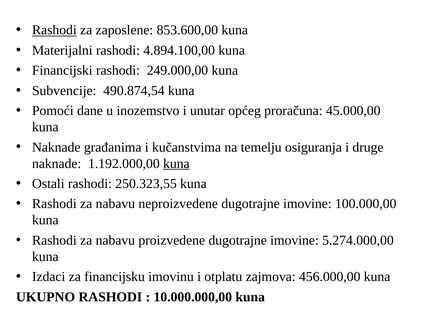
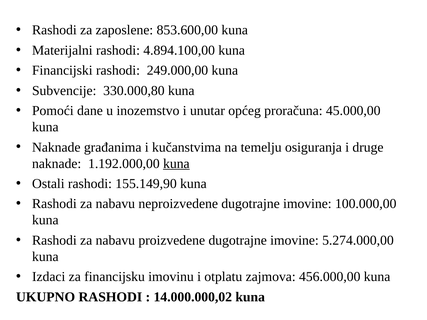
Rashodi underline: present -> none (54, 30)
490.874,54: 490.874,54 -> 330.000,80 (134, 91)
250.323,55: 250.323,55 -> 155.149,90 (146, 184)
10.000.000,00: 10.000.000,00 -> 14.000.000,02 (193, 297)
